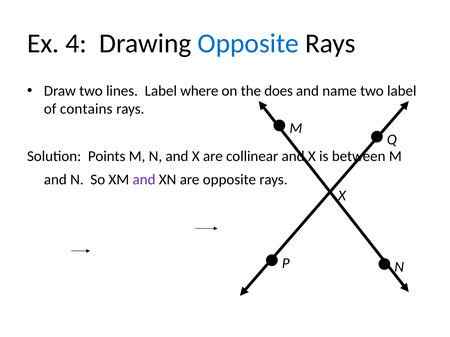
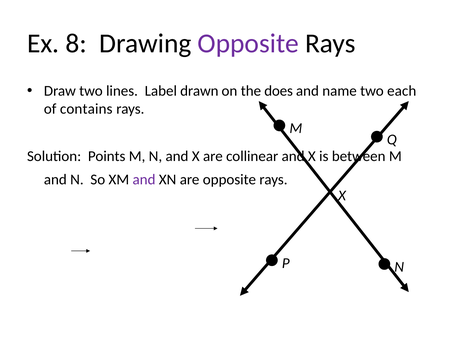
4: 4 -> 8 (76, 44)
Opposite colour: blue -> purple (248, 44)
where: where -> drawn (199, 91)
two label: label -> each (402, 91)
